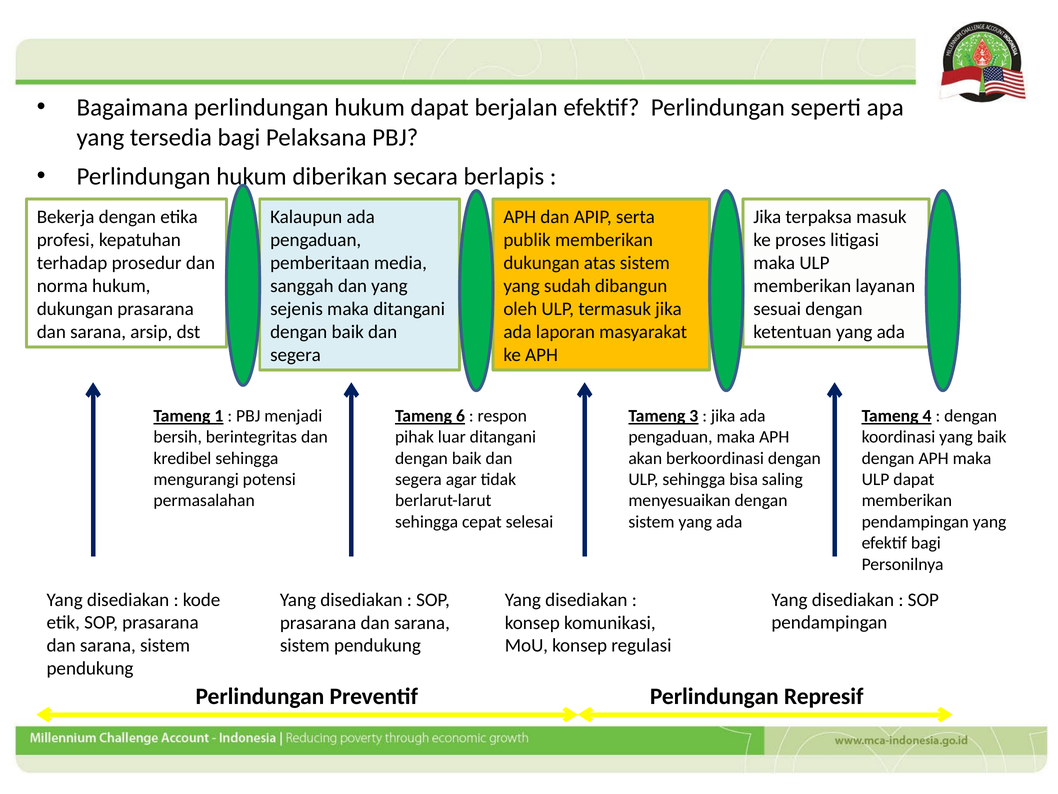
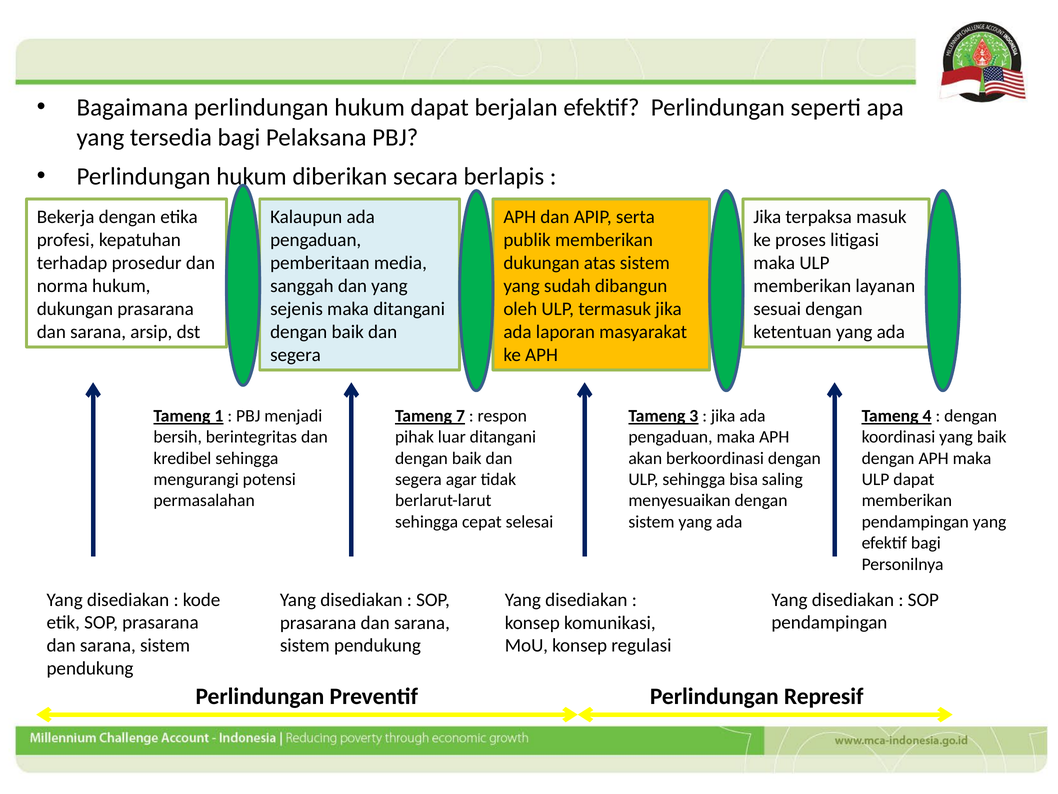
6: 6 -> 7 (460, 416)
